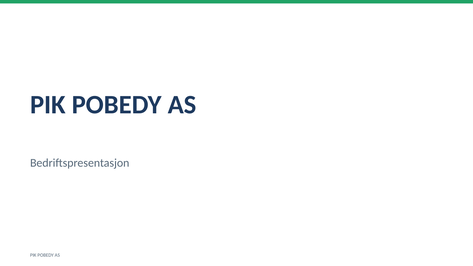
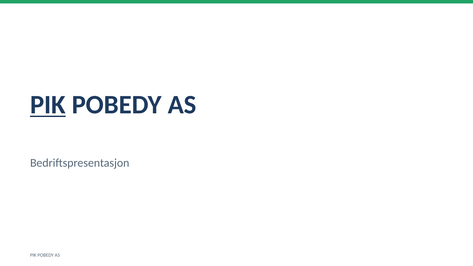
PIK underline: none -> present (48, 105)
